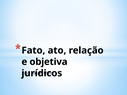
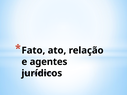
objetiva: objetiva -> agentes (48, 62)
